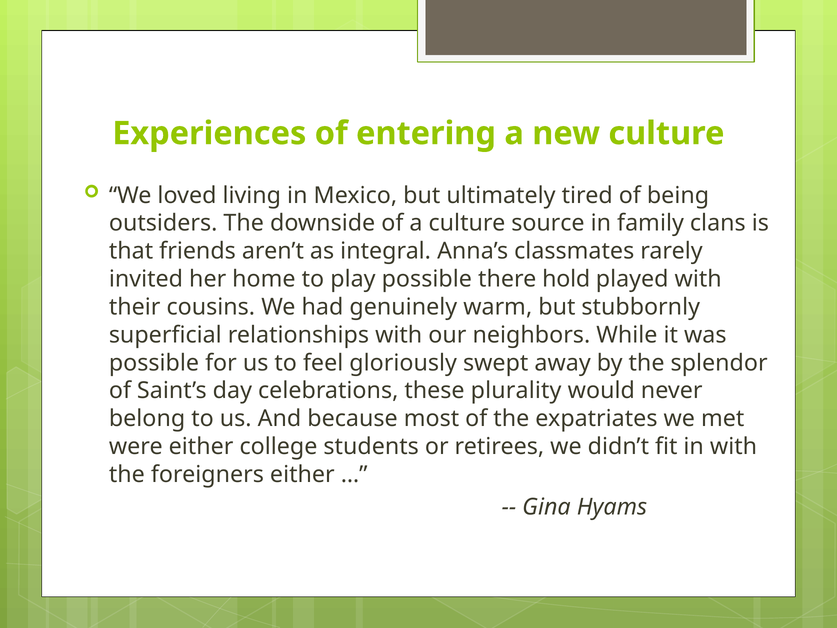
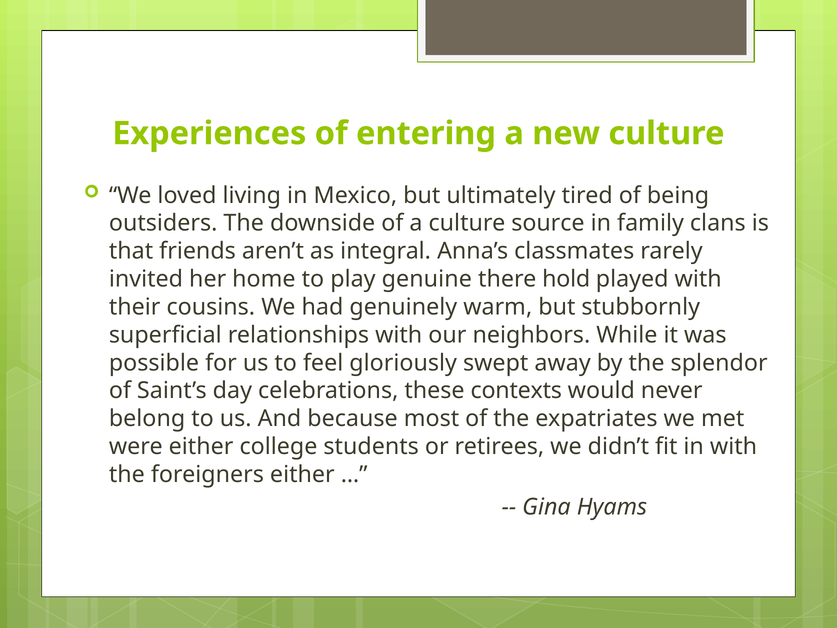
play possible: possible -> genuine (427, 279)
plurality: plurality -> contexts (516, 391)
